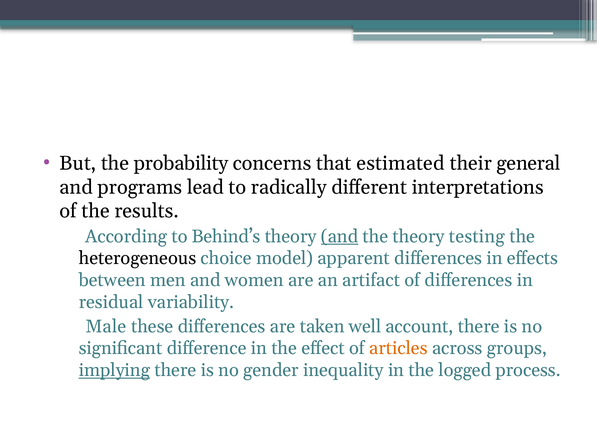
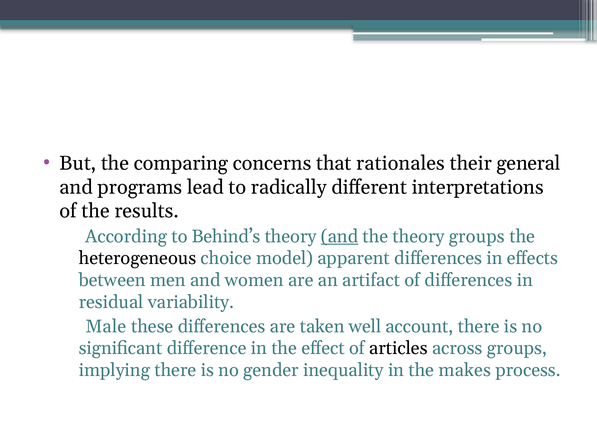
probability: probability -> comparing (181, 163)
estimated: estimated -> rationales (401, 163)
theory testing: testing -> groups (477, 236)
articles colour: orange -> black (398, 348)
implying underline: present -> none (114, 370)
logged: logged -> makes (465, 370)
